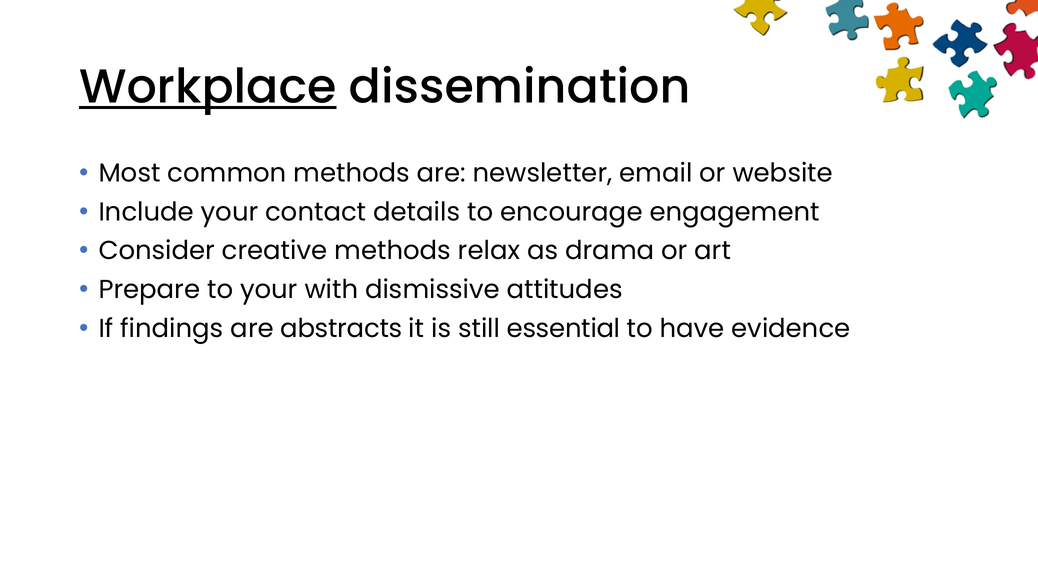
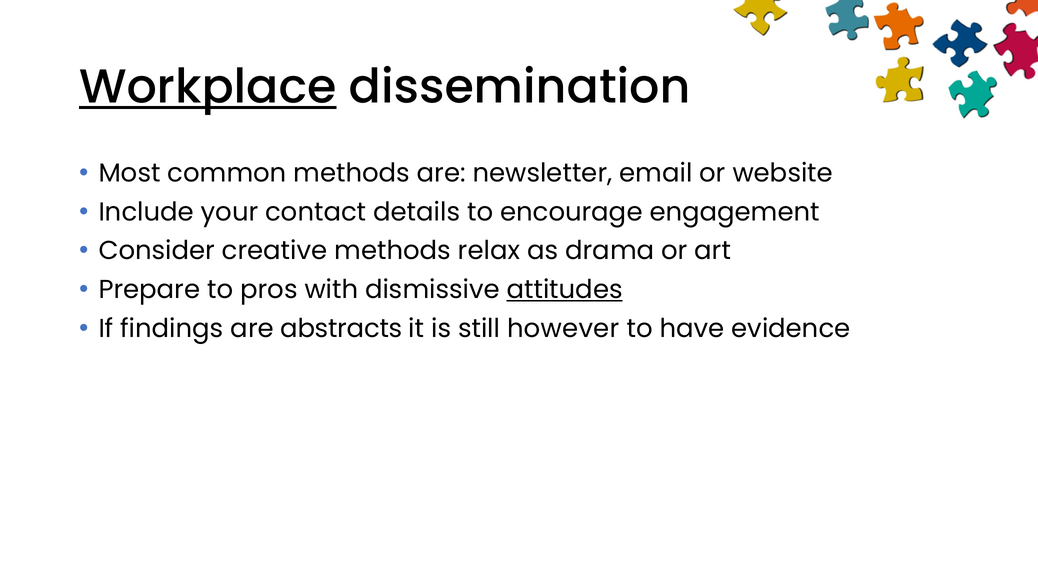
to your: your -> pros (269, 290)
attitudes underline: none -> present (565, 290)
essential: essential -> however (563, 329)
